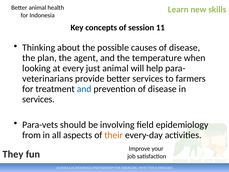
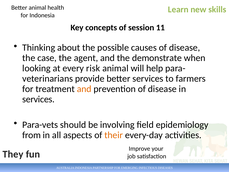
plan: plan -> case (47, 58)
temperature: temperature -> demonstrate (157, 58)
just: just -> risk (93, 68)
and colour: blue -> orange (84, 89)
